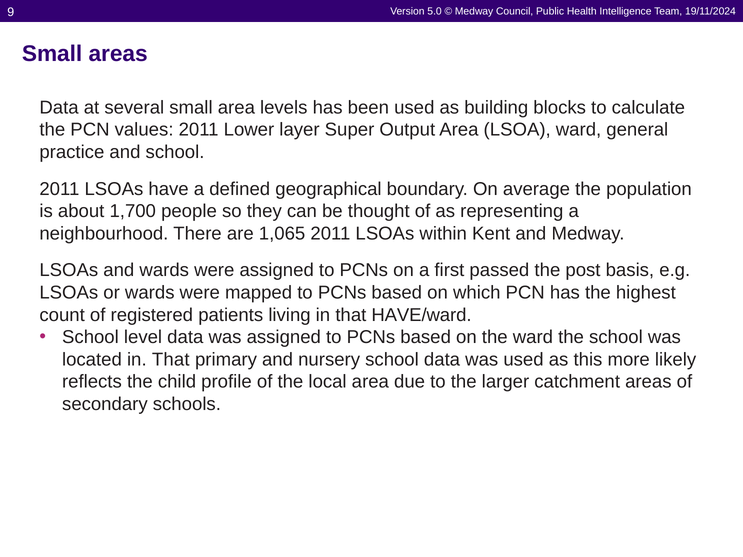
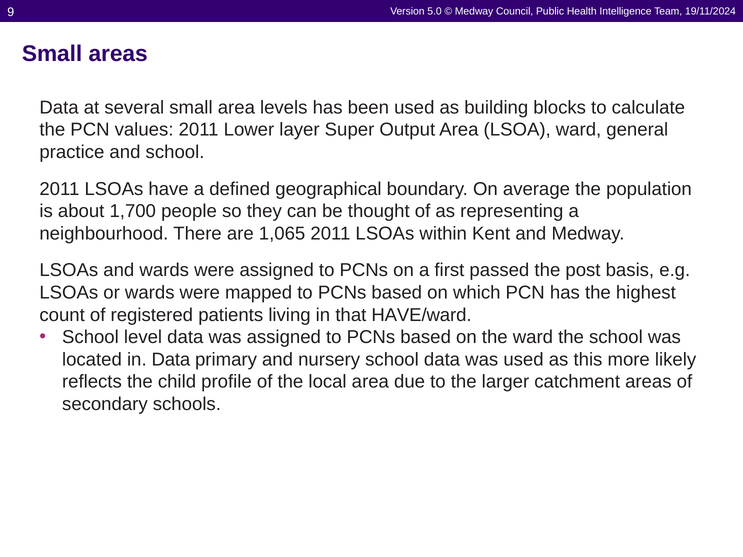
located in That: That -> Data (171, 360)
